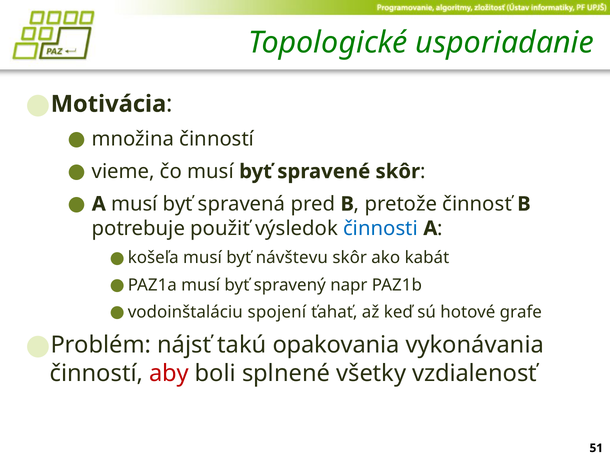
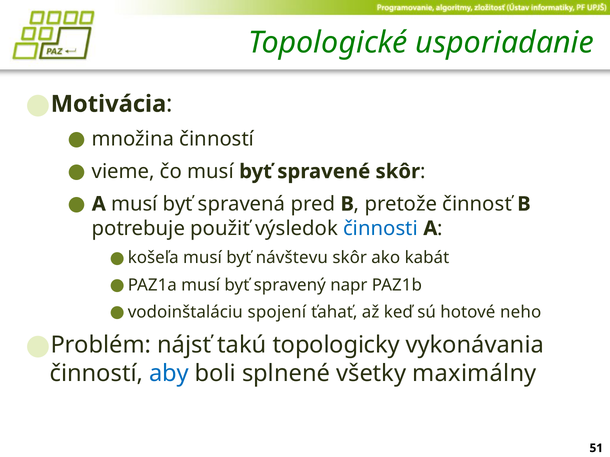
grafe: grafe -> neho (521, 312)
opakovania: opakovania -> topologicky (336, 345)
aby colour: red -> blue (169, 374)
vzdialenosť: vzdialenosť -> maximálny (474, 374)
